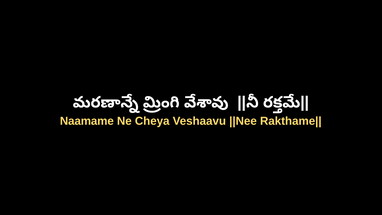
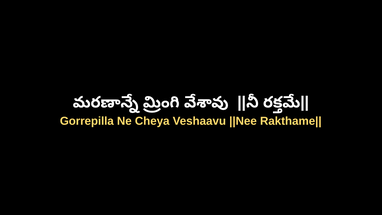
Naamame: Naamame -> Gorrepilla (87, 121)
